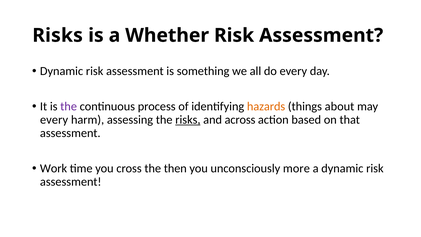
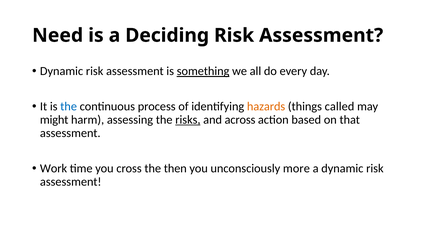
Risks: Risks -> Need (58, 35)
Whether: Whether -> Deciding (167, 35)
something underline: none -> present (203, 71)
the colour: purple -> blue (69, 106)
about: about -> called (340, 106)
every: every -> might (54, 120)
